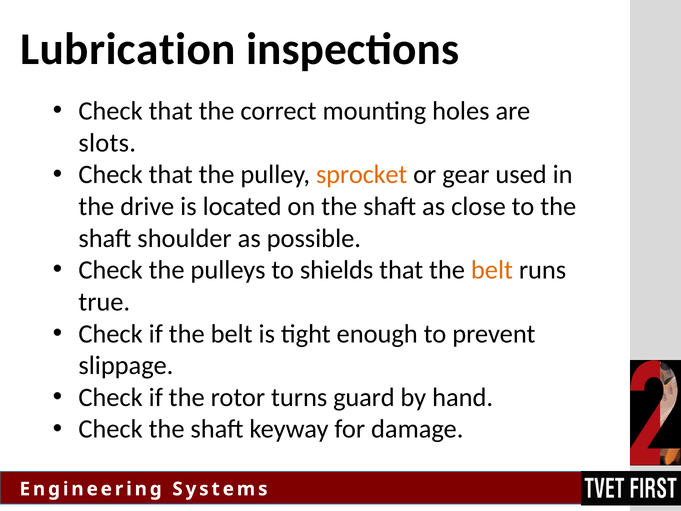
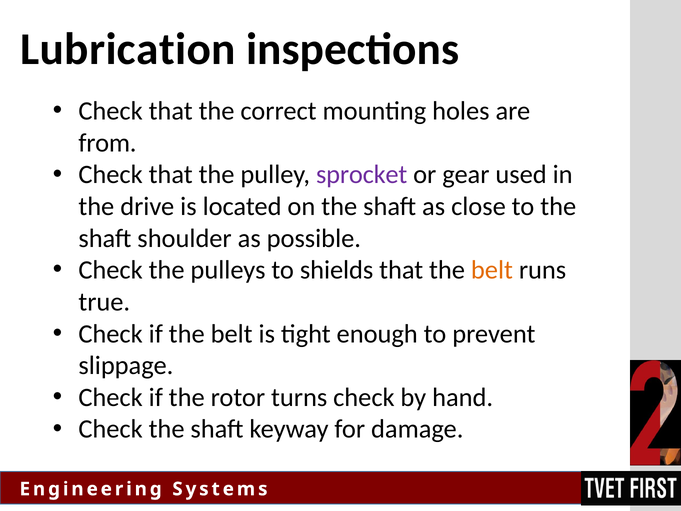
slots: slots -> from (107, 143)
sprocket colour: orange -> purple (362, 175)
turns guard: guard -> check (364, 397)
